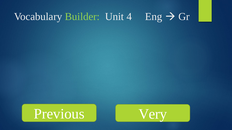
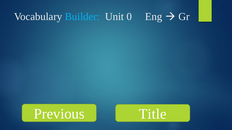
Builder colour: light green -> light blue (82, 17)
4: 4 -> 0 (129, 17)
Very: Very -> Title (153, 114)
